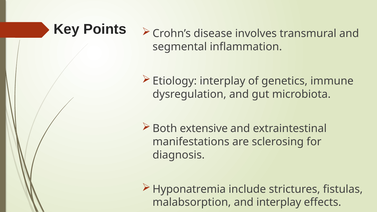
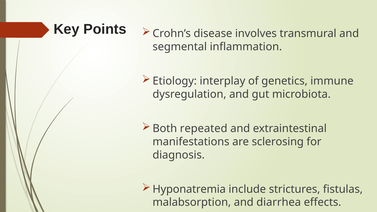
extensive: extensive -> repeated (204, 129)
and interplay: interplay -> diarrhea (279, 202)
